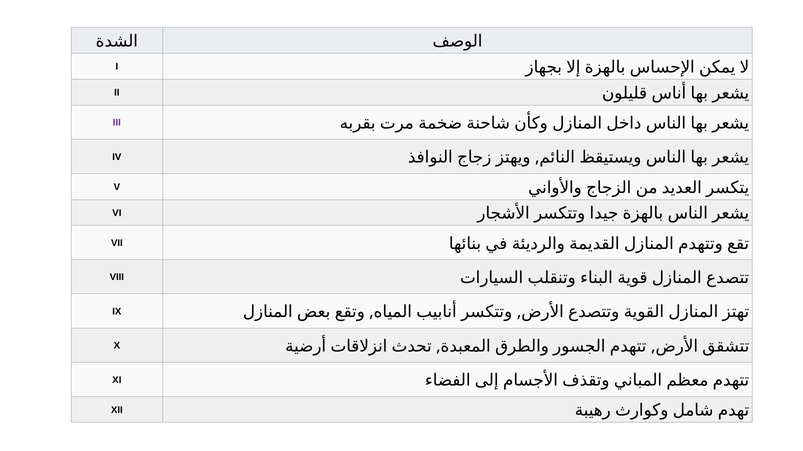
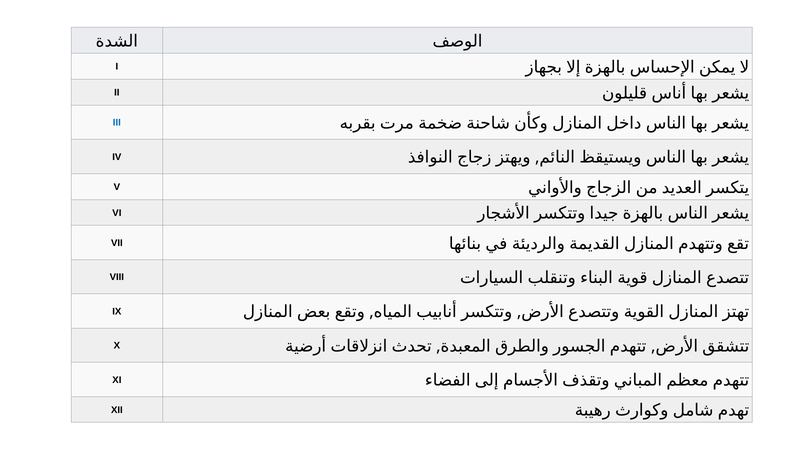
III colour: purple -> blue (117, 123)
